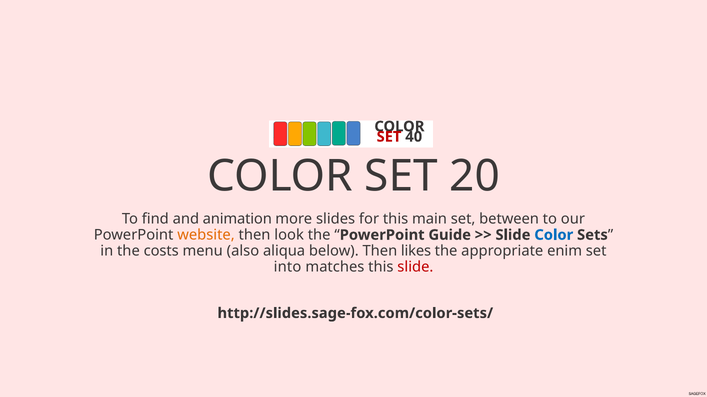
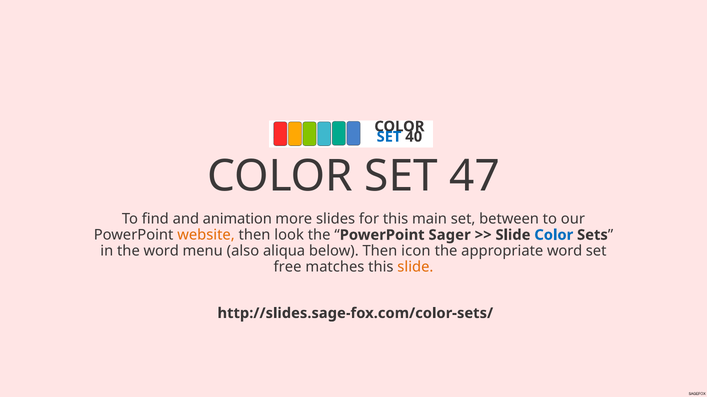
SET colour: red -> blue (389, 137)
20: 20 -> 47 (475, 177)
Guide: Guide -> Sager (450, 235)
the costs: costs -> word (161, 251)
likes: likes -> icon (416, 251)
appropriate enim: enim -> word (565, 251)
into: into -> free (288, 267)
slide colour: red -> orange (415, 267)
